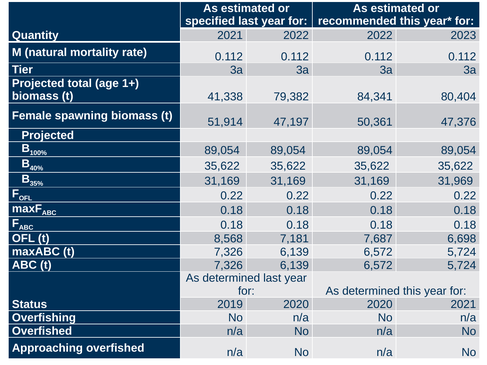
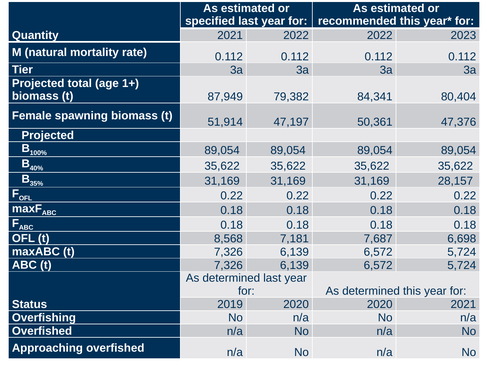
41,338: 41,338 -> 87,949 (225, 97)
31,969: 31,969 -> 28,157 (455, 181)
